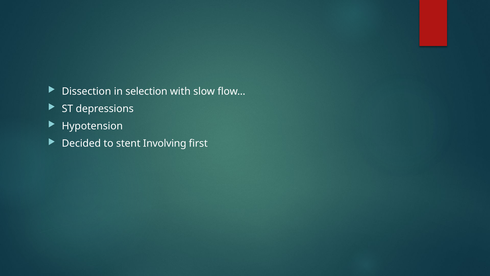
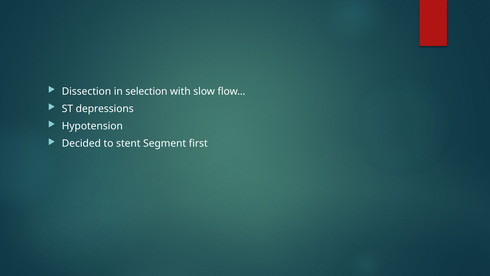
Involving: Involving -> Segment (165, 143)
